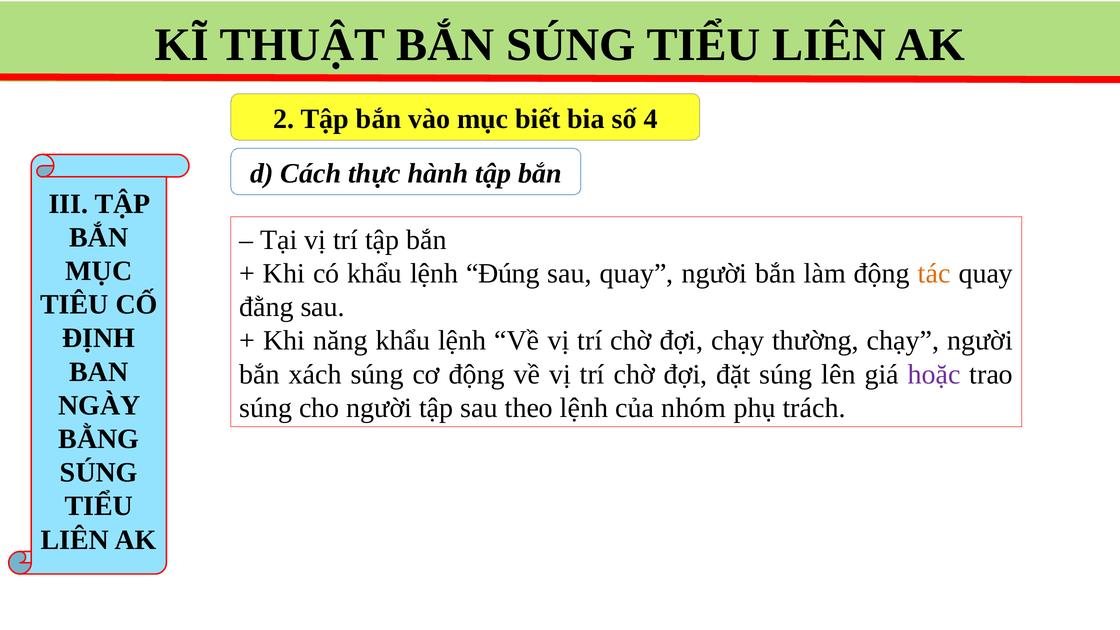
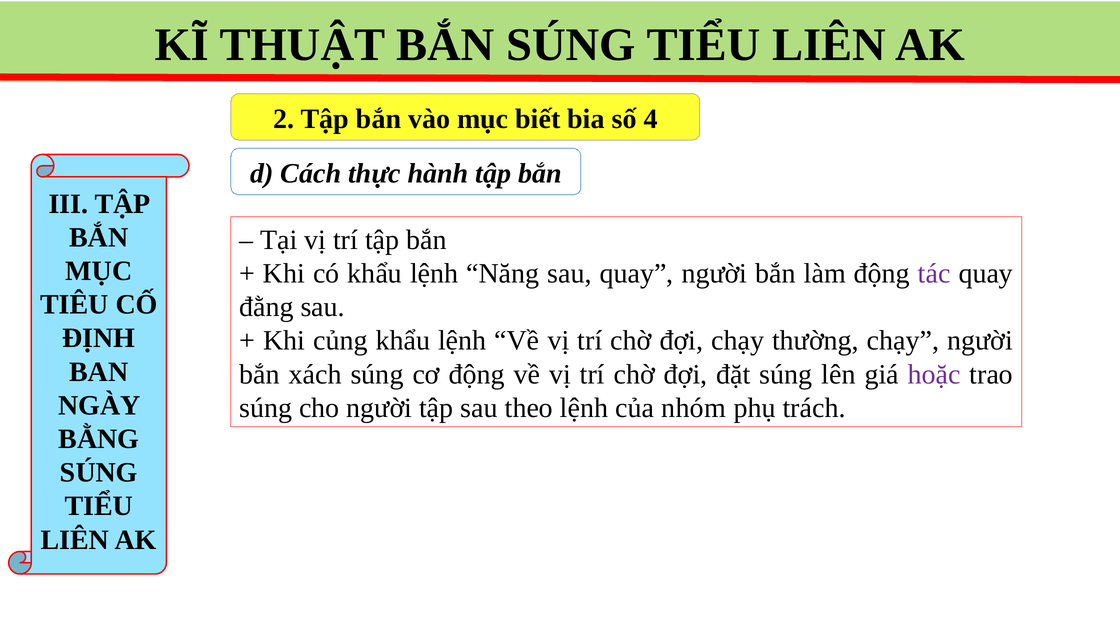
Đúng: Đúng -> Năng (503, 273)
tác colour: orange -> purple (934, 273)
năng: năng -> củng (340, 341)
